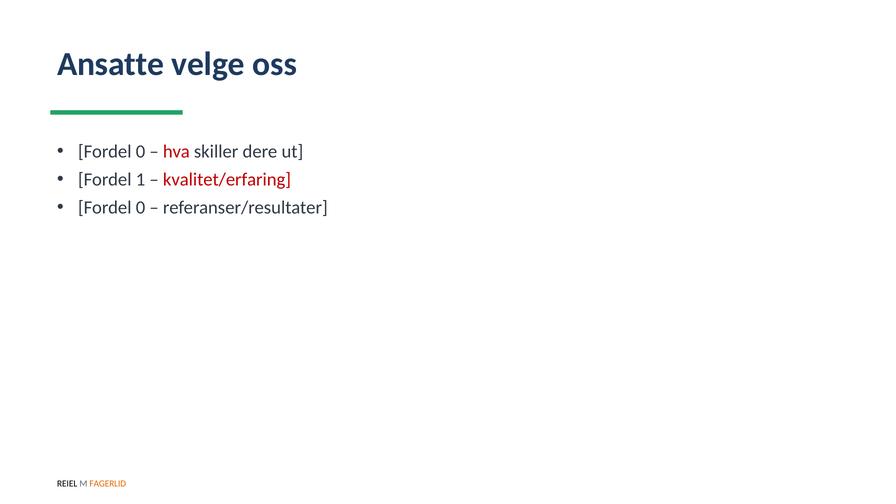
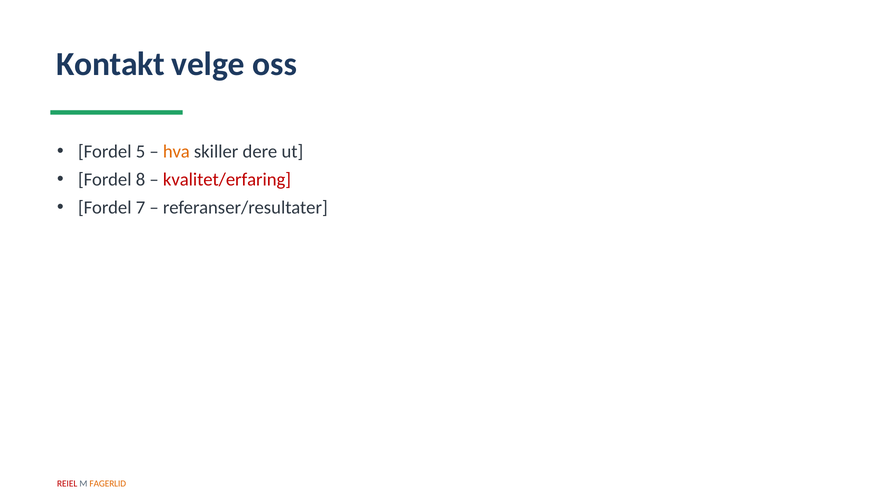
Ansatte: Ansatte -> Kontakt (111, 64)
0: 0 -> 5 (141, 152)
hva colour: red -> orange (176, 152)
1: 1 -> 8 (141, 180)
0: 0 -> 7 (141, 208)
REIEL colour: black -> red (67, 484)
